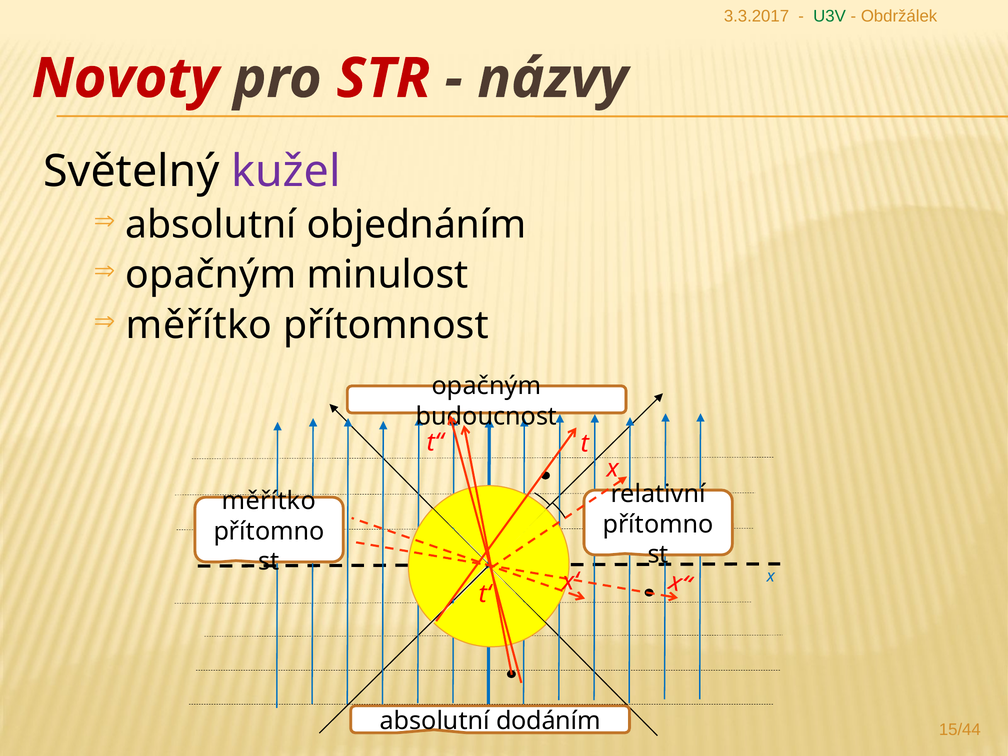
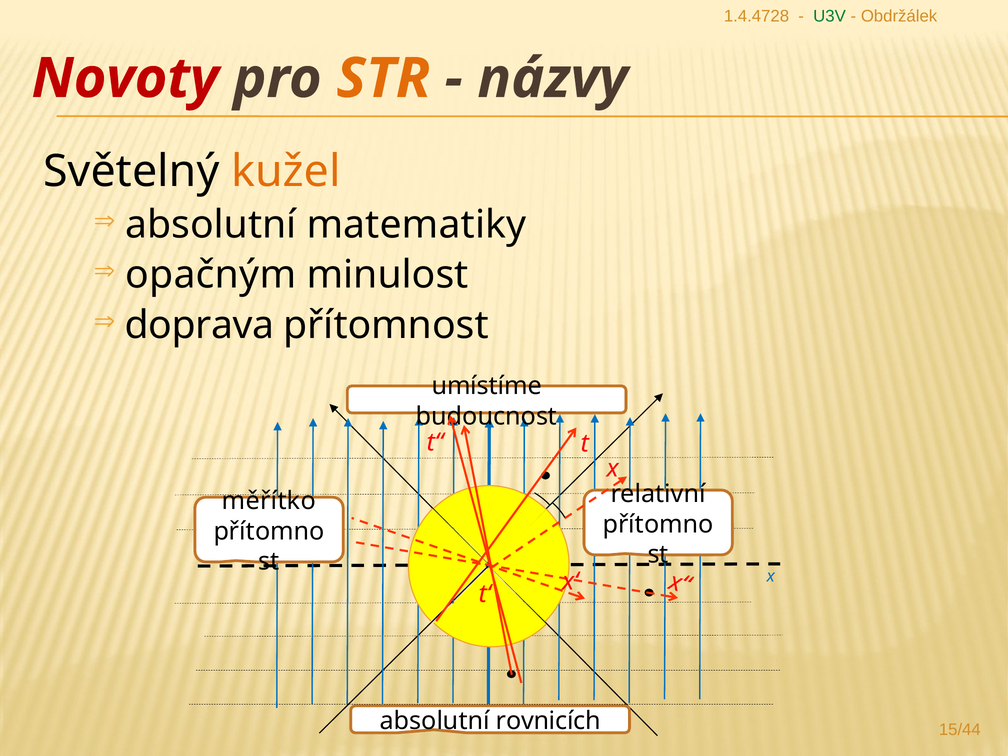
3.3.2017: 3.3.2017 -> 1.4.4728 (756, 16)
STR colour: red -> orange (383, 79)
kužel colour: purple -> orange (286, 172)
objednáním: objednáním -> matematiky (416, 225)
měřítko: měřítko -> doprava (199, 325)
opačným: opačným -> umístíme (487, 386)
dodáním: dodáním -> rovnicích (548, 721)
